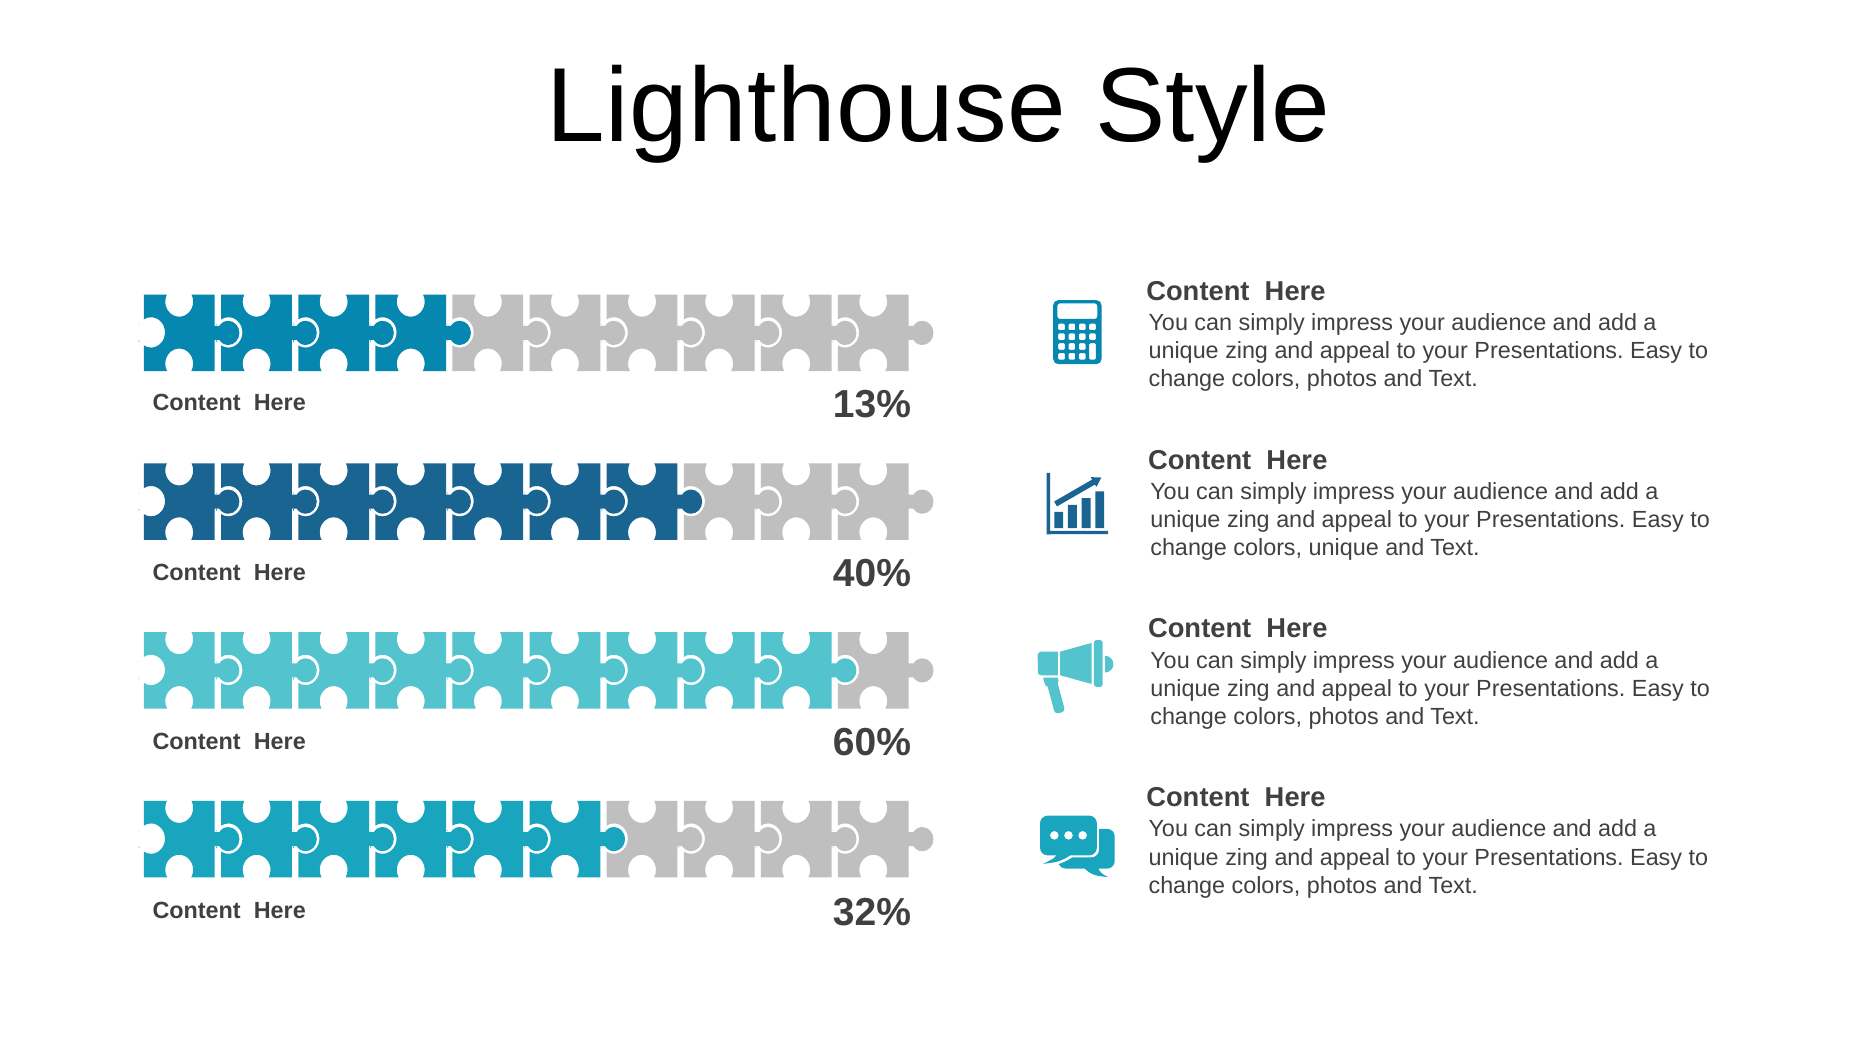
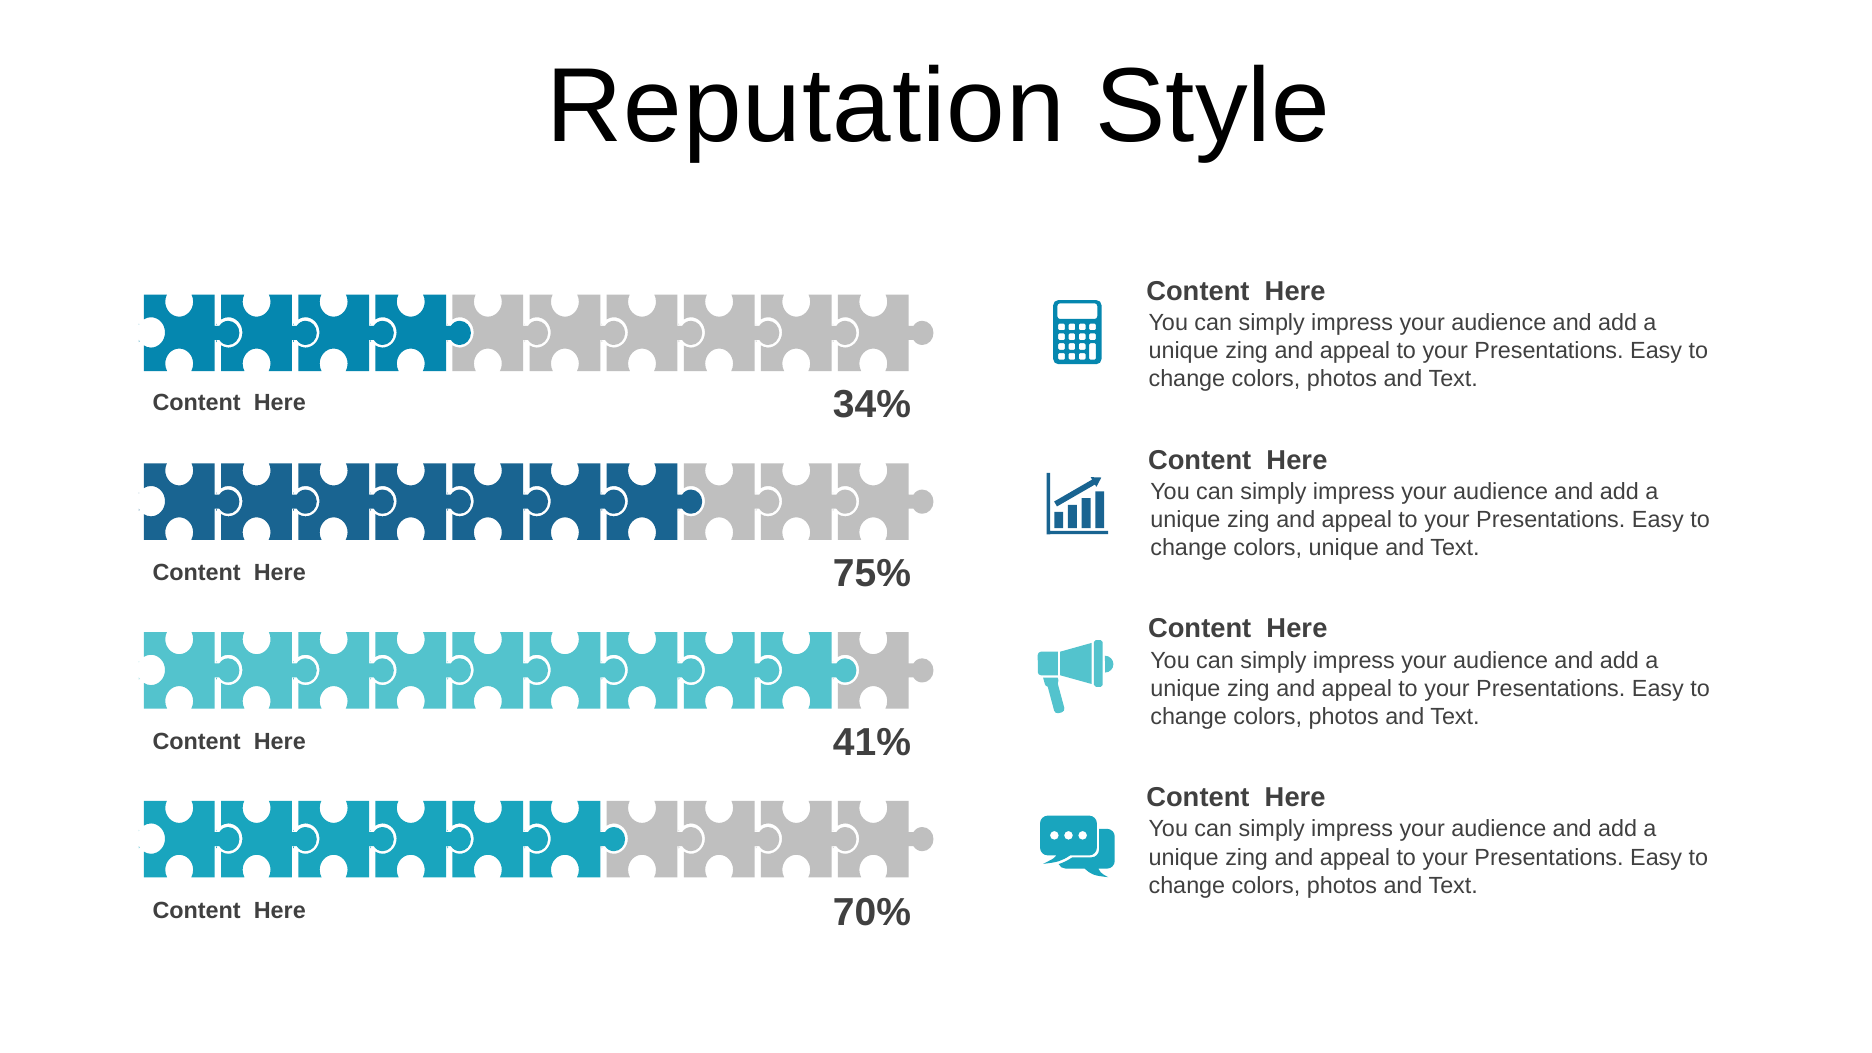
Lighthouse: Lighthouse -> Reputation (806, 107)
13%: 13% -> 34% (872, 404)
40%: 40% -> 75% (872, 574)
60%: 60% -> 41% (872, 743)
32%: 32% -> 70% (872, 912)
